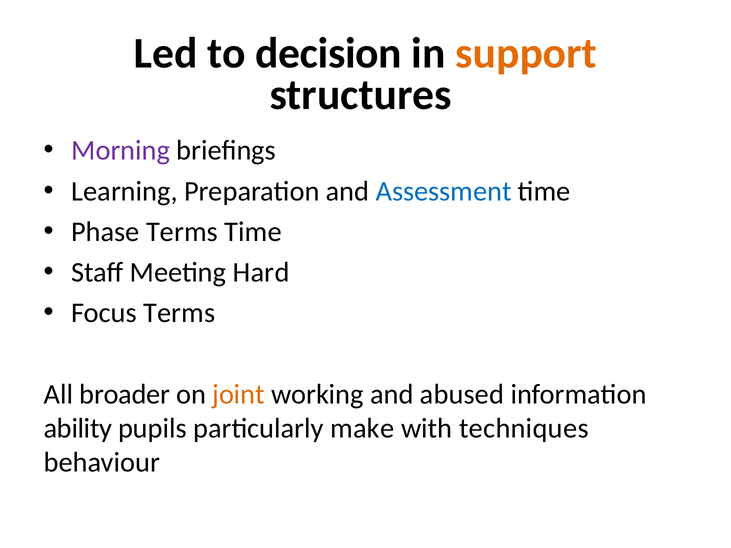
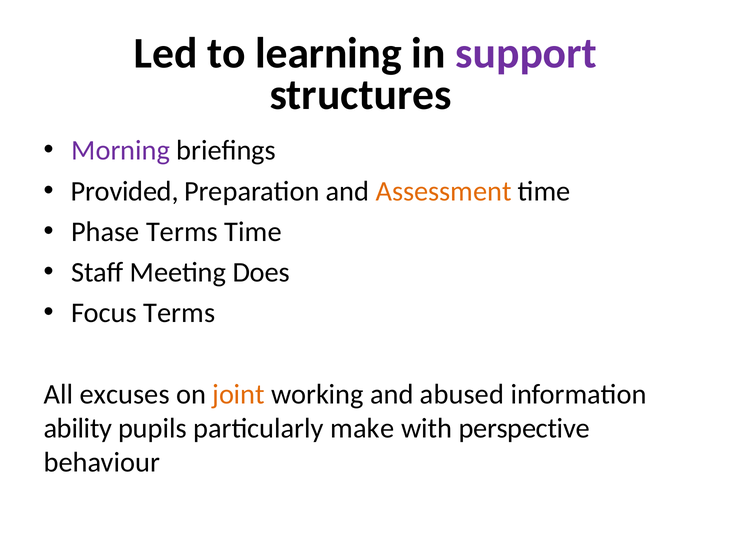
decision: decision -> learning (329, 53)
support colour: orange -> purple (526, 53)
Learning: Learning -> Provided (125, 191)
Assessment colour: blue -> orange (444, 191)
Hard: Hard -> Does (261, 273)
broader: broader -> excuses (125, 394)
techniques: techniques -> perspective (524, 429)
